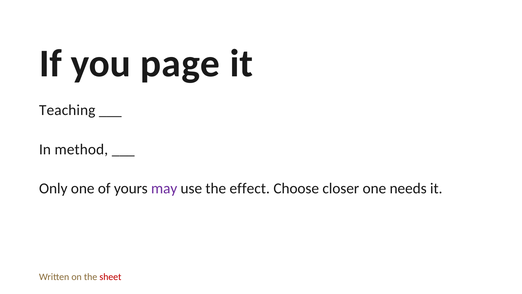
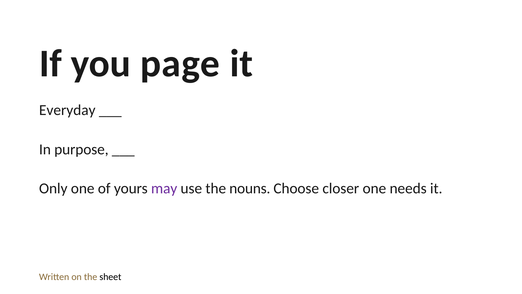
Teaching: Teaching -> Everyday (67, 110)
method: method -> purpose (81, 149)
effect: effect -> nouns (250, 188)
sheet colour: red -> black (110, 277)
